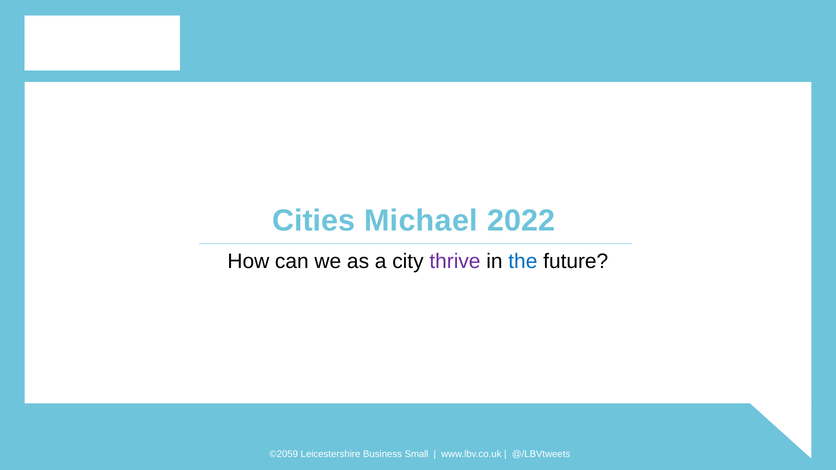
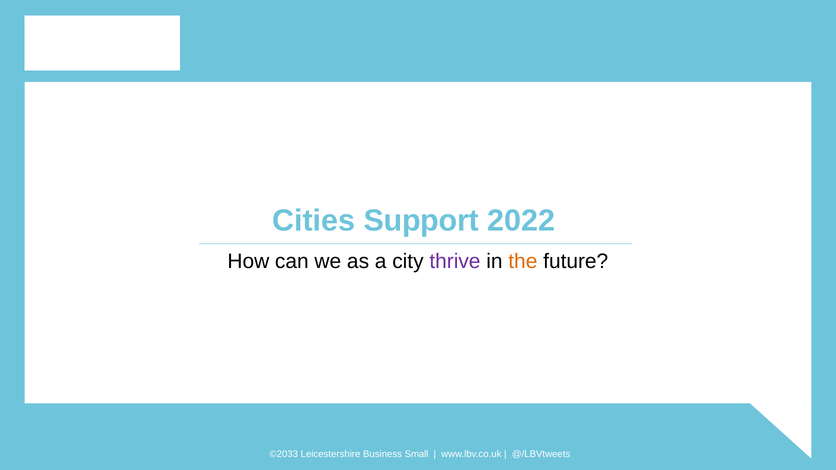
Michael: Michael -> Support (421, 221)
the colour: blue -> orange (523, 261)
©2059: ©2059 -> ©2033 (284, 454)
